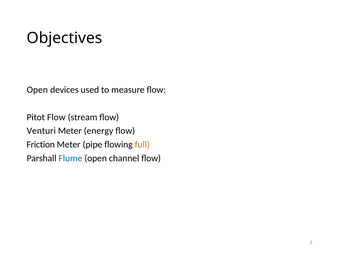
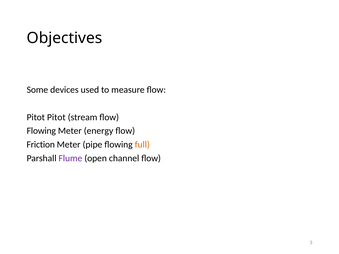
Open: Open -> Some (37, 90)
Pitot Flow: Flow -> Pitot (56, 117)
Venturi: Venturi -> Flowing (41, 131)
Flume colour: blue -> purple (70, 158)
